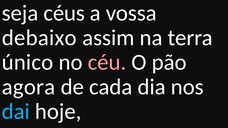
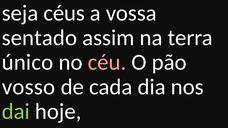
debaixo: debaixo -> sentado (39, 38)
agora: agora -> vosso (29, 87)
dai colour: light blue -> light green (16, 112)
